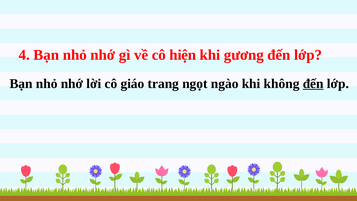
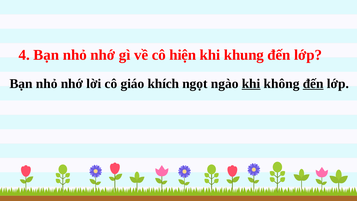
gương: gương -> khung (244, 55)
trang: trang -> khích (163, 84)
khi underline: none -> present (251, 84)
